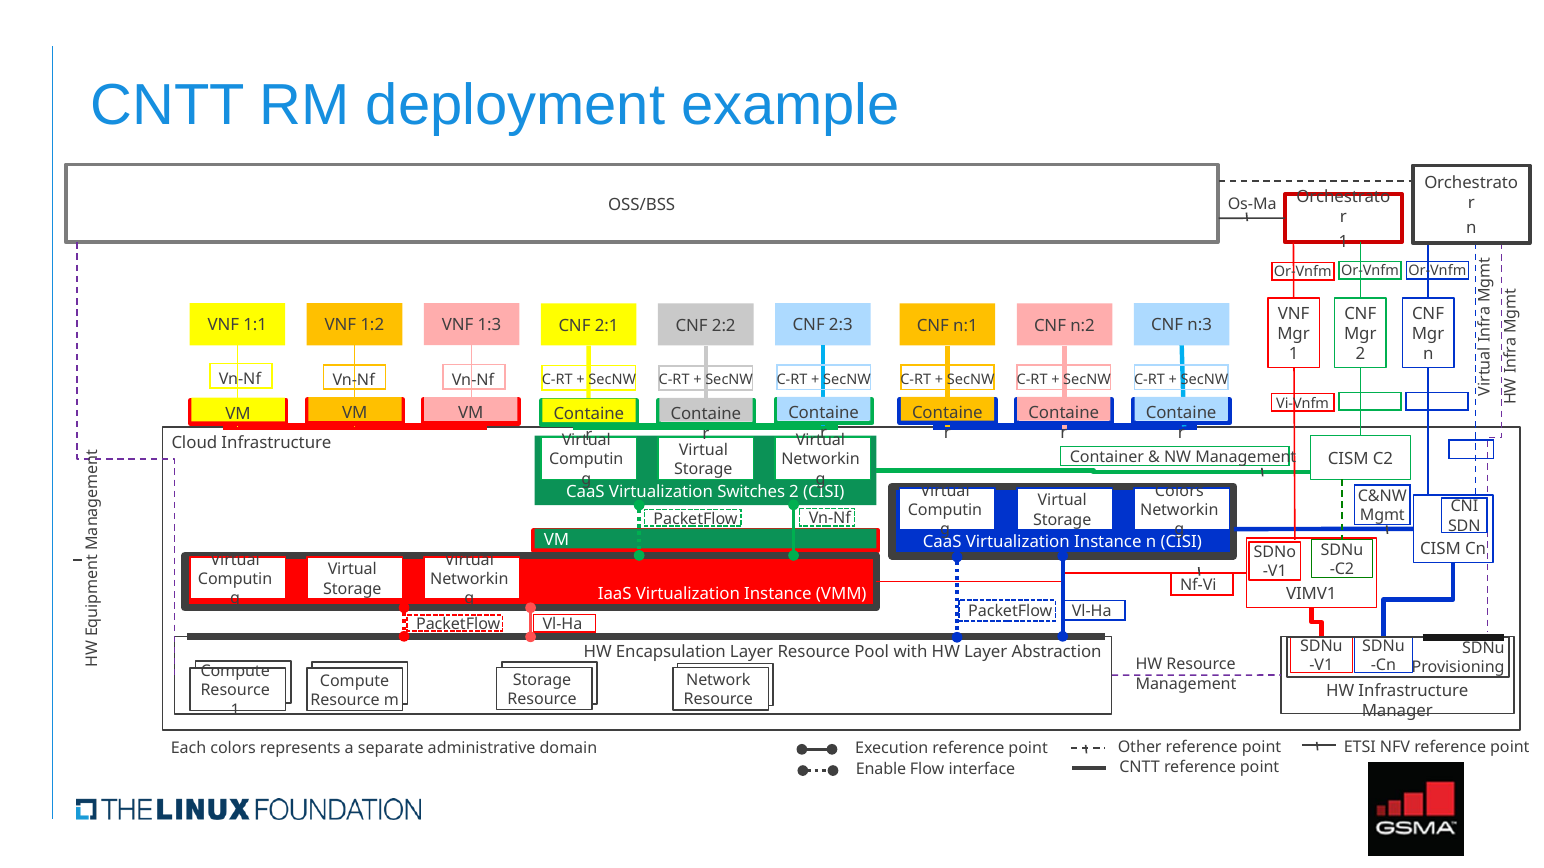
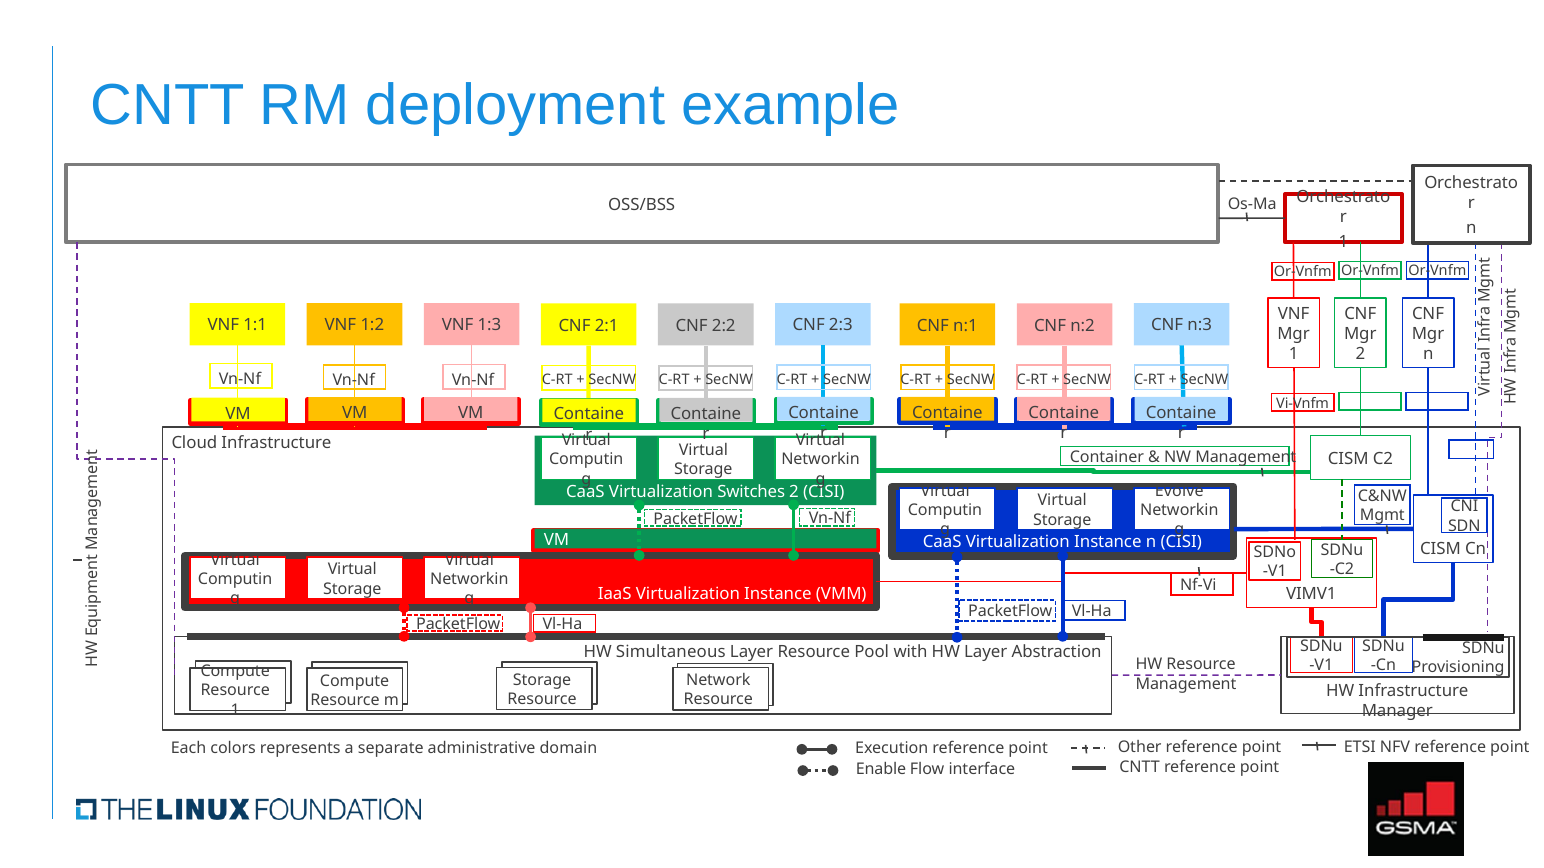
Colors: Colors -> Evolve (1179, 491)
Encapsulation: Encapsulation -> Simultaneous (671, 653)
